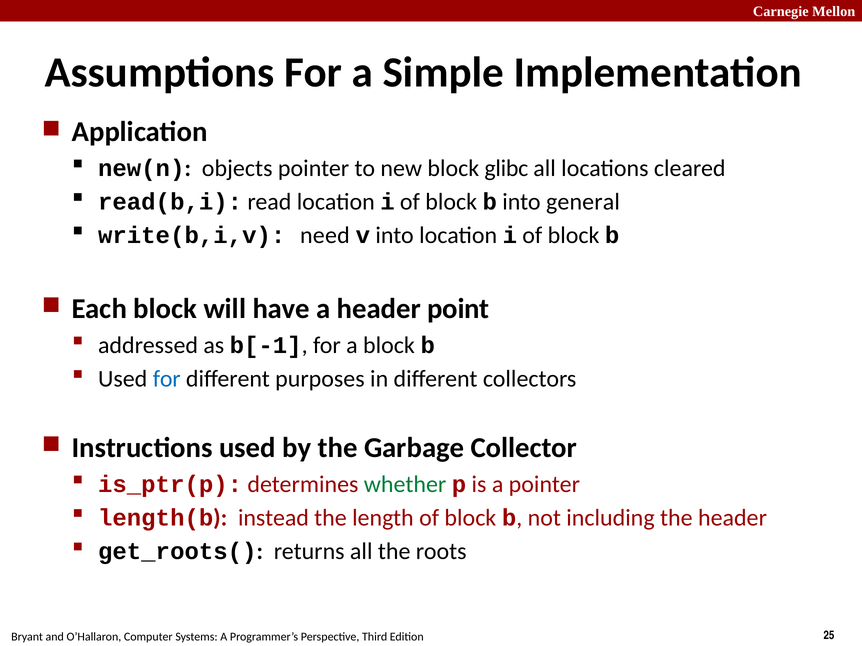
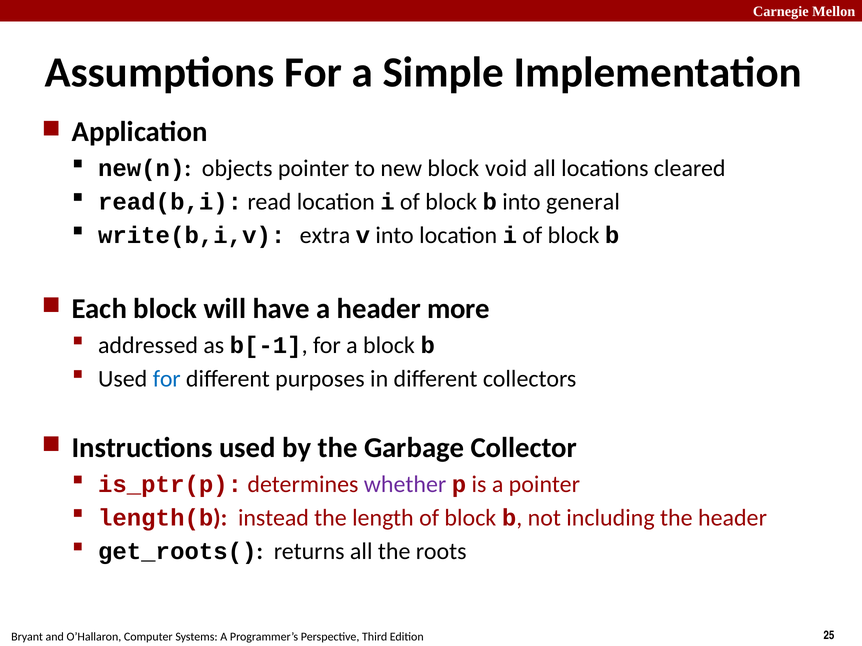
glibc: glibc -> void (506, 169)
need: need -> extra (325, 236)
point: point -> more (458, 309)
whether colour: green -> purple (405, 485)
